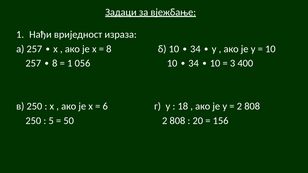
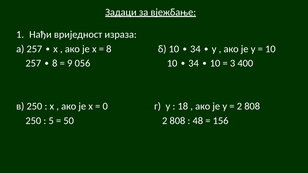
1: 1 -> 9 (70, 63)
6: 6 -> 0 (105, 107)
20: 20 -> 48 (198, 121)
